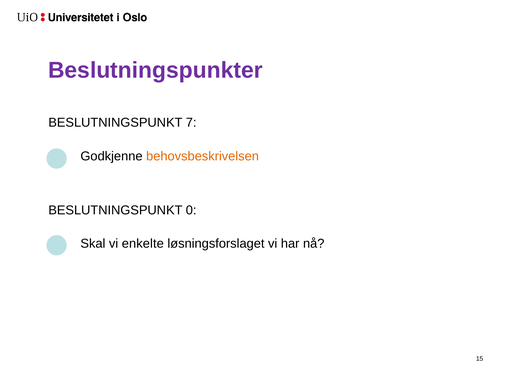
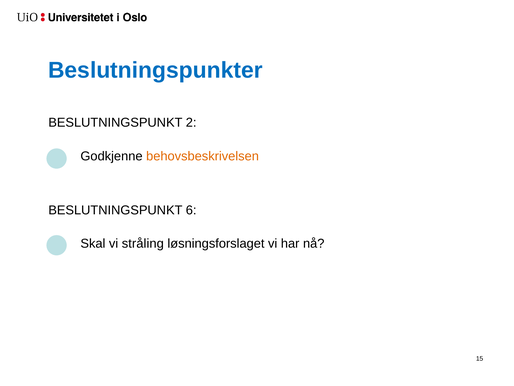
Beslutningspunkter colour: purple -> blue (155, 70)
7: 7 -> 2 (191, 123)
0: 0 -> 6 (191, 210)
enkelte: enkelte -> stråling (143, 243)
